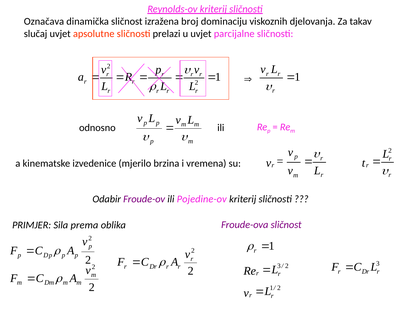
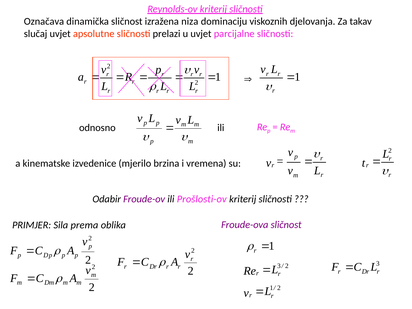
broj: broj -> niza (190, 21)
Pojedine-ov: Pojedine-ov -> Prošlosti-ov (202, 199)
